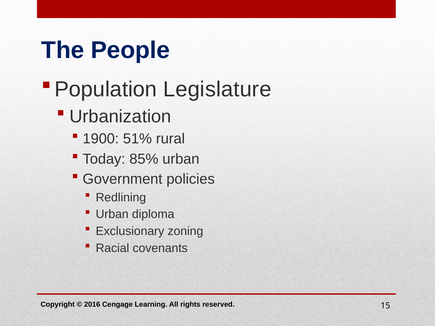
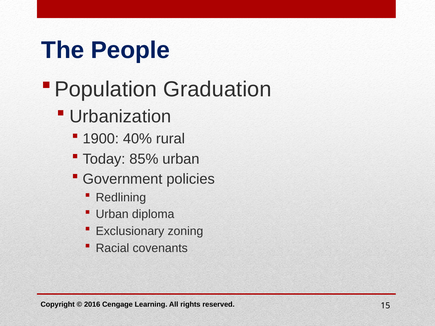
Legislature: Legislature -> Graduation (217, 89)
51%: 51% -> 40% (137, 139)
